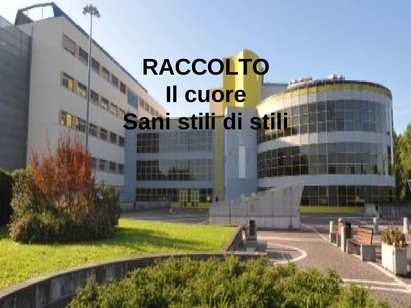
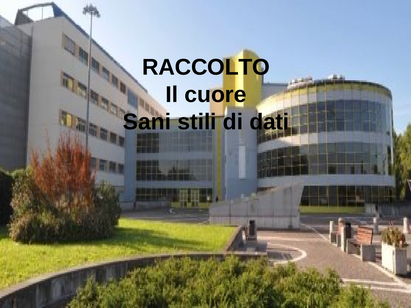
di stili: stili -> dati (269, 122)
